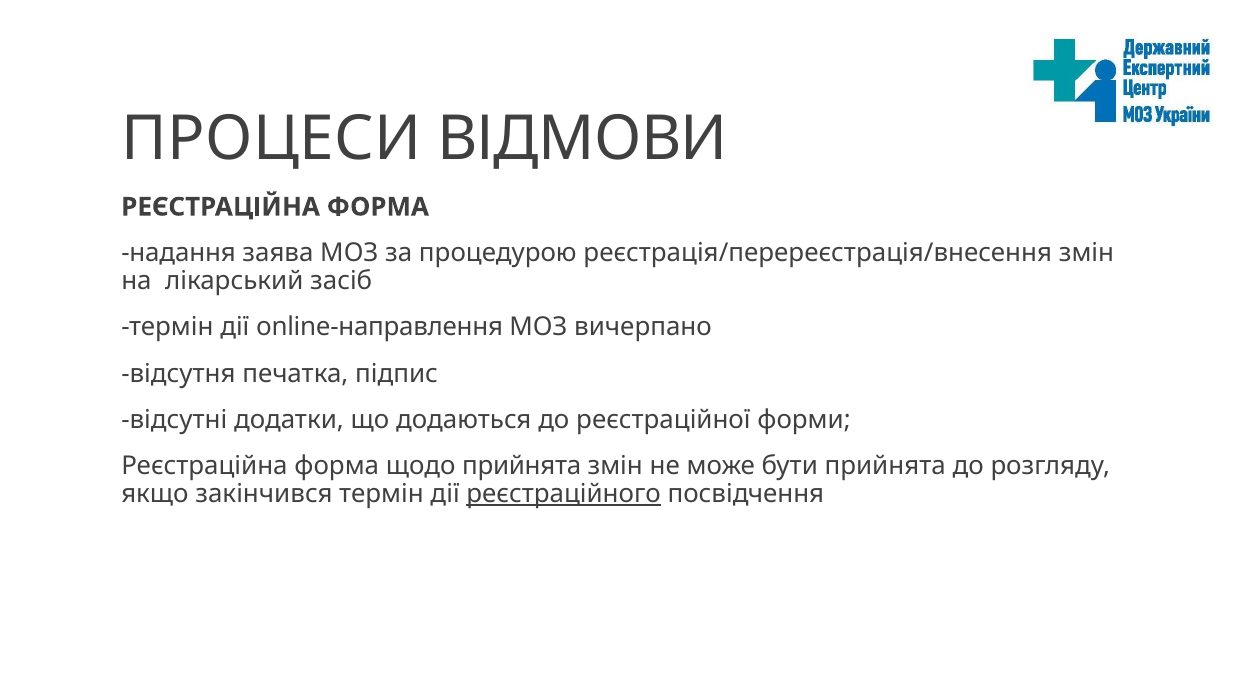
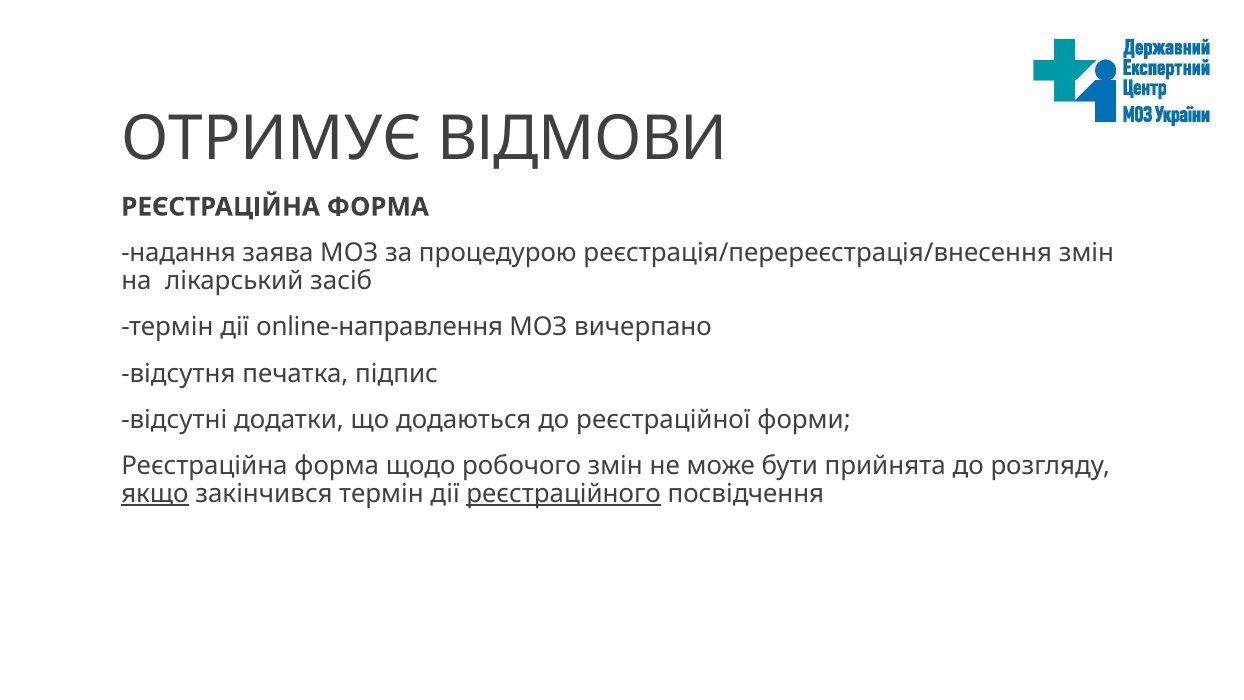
ПРОЦЕСИ: ПРОЦЕСИ -> ОТРИМУЄ (272, 139)
щодо прийнята: прийнята -> робочого (522, 466)
якщо underline: none -> present (155, 494)
